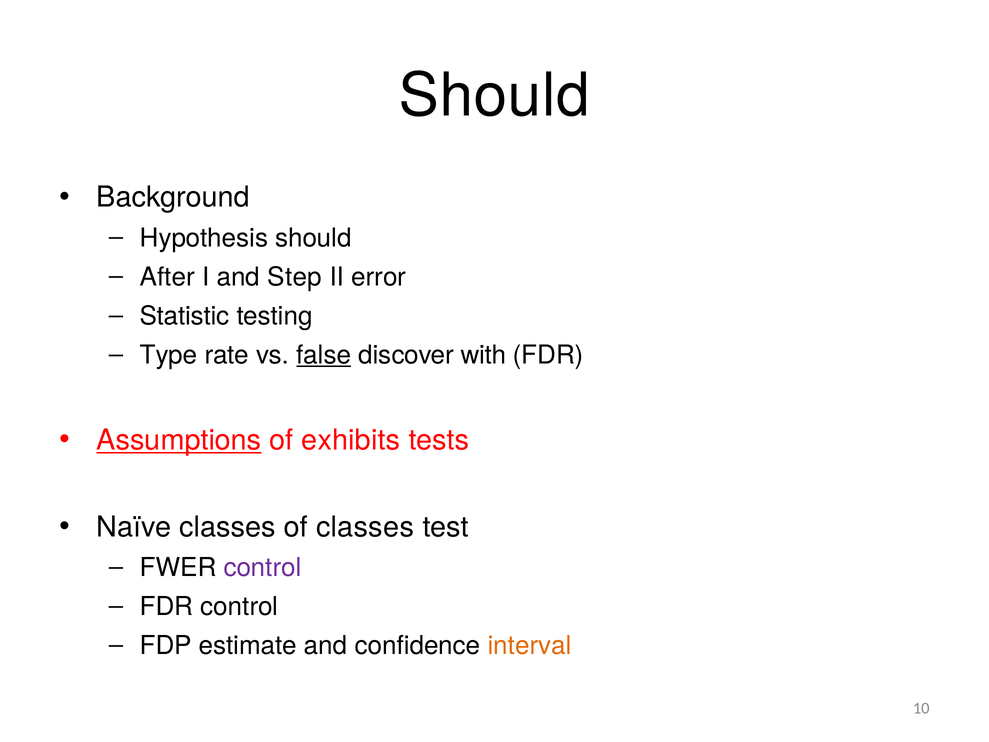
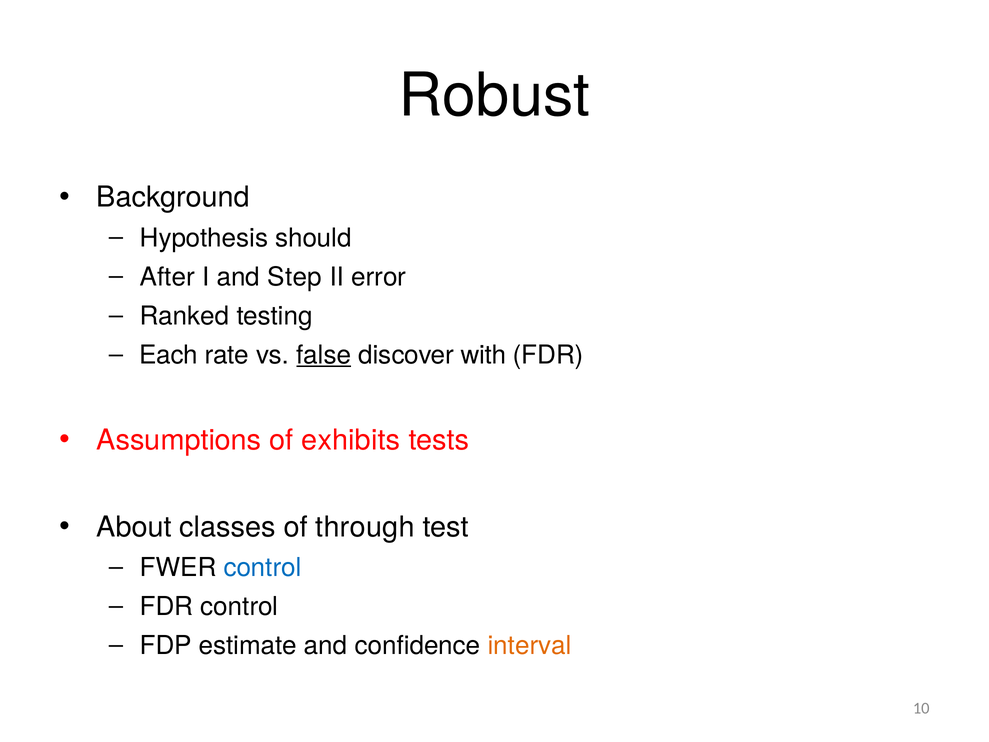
Should: Should -> Robust (494, 96)
Statistic: Statistic -> Ranked (185, 316)
Type: Type -> Each (169, 355)
Assumptions underline: present -> none (179, 440)
Naïve: Naïve -> About (134, 527)
of classes: classes -> through (365, 527)
control colour: purple -> blue (263, 568)
